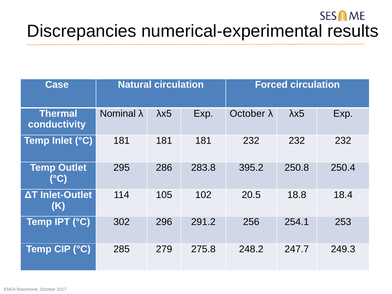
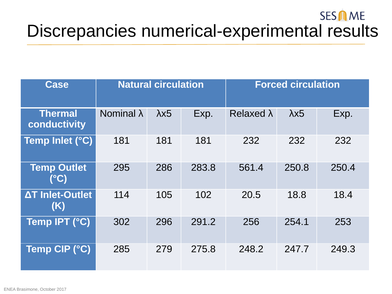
Exp October: October -> Relaxed (247, 114)
395.2: 395.2 -> 561.4 (251, 168)
